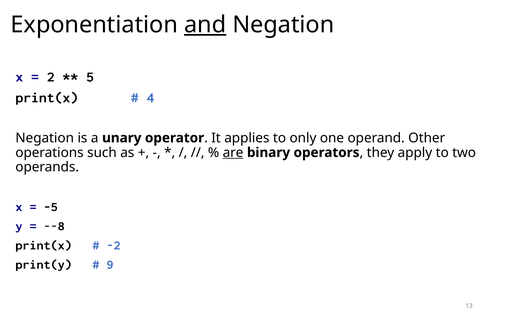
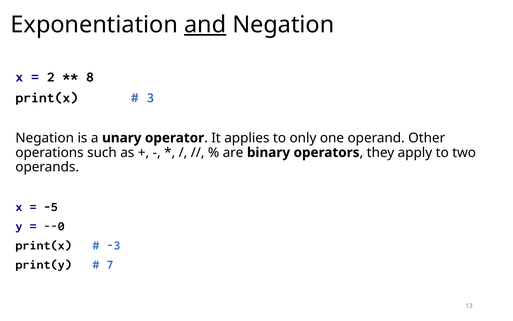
5: 5 -> 8 (90, 77)
4: 4 -> 3 (150, 97)
are underline: present -> none (233, 152)
--8: --8 -> --0 (54, 226)
-2: -2 -> -3 (113, 245)
9: 9 -> 7 (110, 264)
